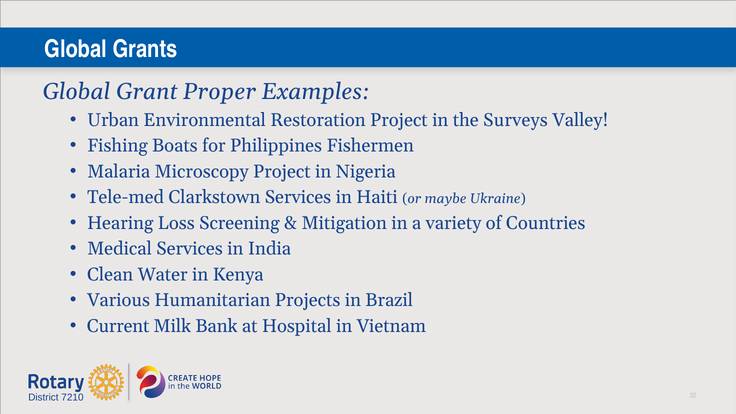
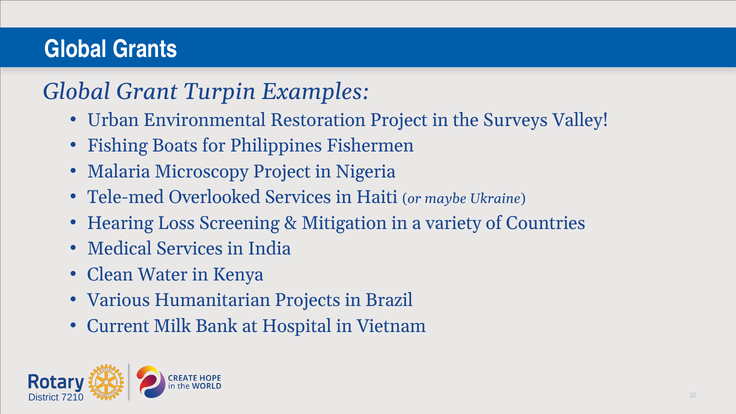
Proper: Proper -> Turpin (220, 92)
Clarkstown: Clarkstown -> Overlooked (215, 197)
